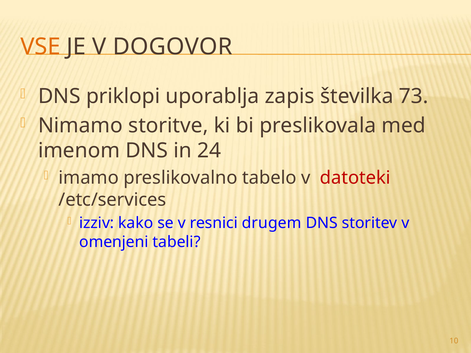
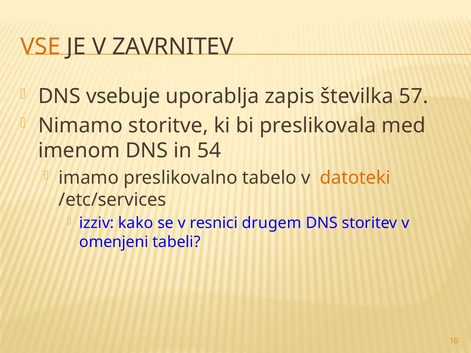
DOGOVOR: DOGOVOR -> ZAVRNITEV (173, 47)
priklopi: priklopi -> vsebuje (123, 96)
73: 73 -> 57 (414, 96)
24: 24 -> 54 (209, 151)
datoteki colour: red -> orange (355, 178)
